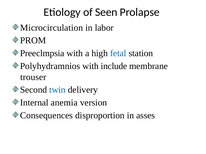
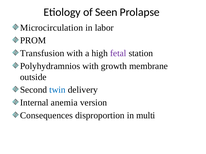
Preeclmpsia: Preeclmpsia -> Transfusion (42, 53)
fetal colour: blue -> purple (118, 53)
include: include -> growth (114, 66)
trouser: trouser -> outside (33, 77)
asses: asses -> multi (146, 116)
